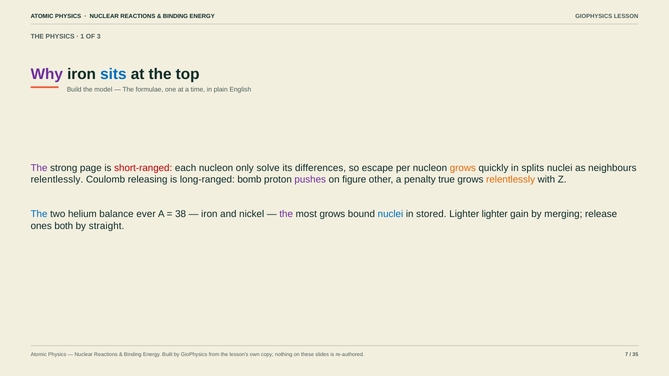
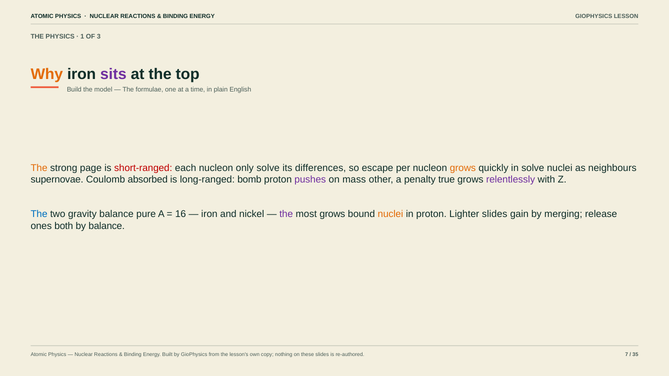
Why colour: purple -> orange (47, 74)
sits colour: blue -> purple (113, 74)
The colour: purple -> orange (39, 168)
in splits: splits -> solve (533, 168)
relentlessly: relentlessly -> supernovae (57, 180)
releasing: releasing -> absorbed (148, 180)
figure: figure -> mass (354, 180)
relentlessly colour: orange -> purple (511, 180)
helium: helium -> gravity (82, 214)
ever: ever -> pure (146, 214)
38: 38 -> 16 (181, 214)
nuclei colour: blue -> orange (390, 214)
in stored: stored -> proton (431, 214)
Lighter lighter: lighter -> slides (495, 214)
by straight: straight -> balance (107, 226)
